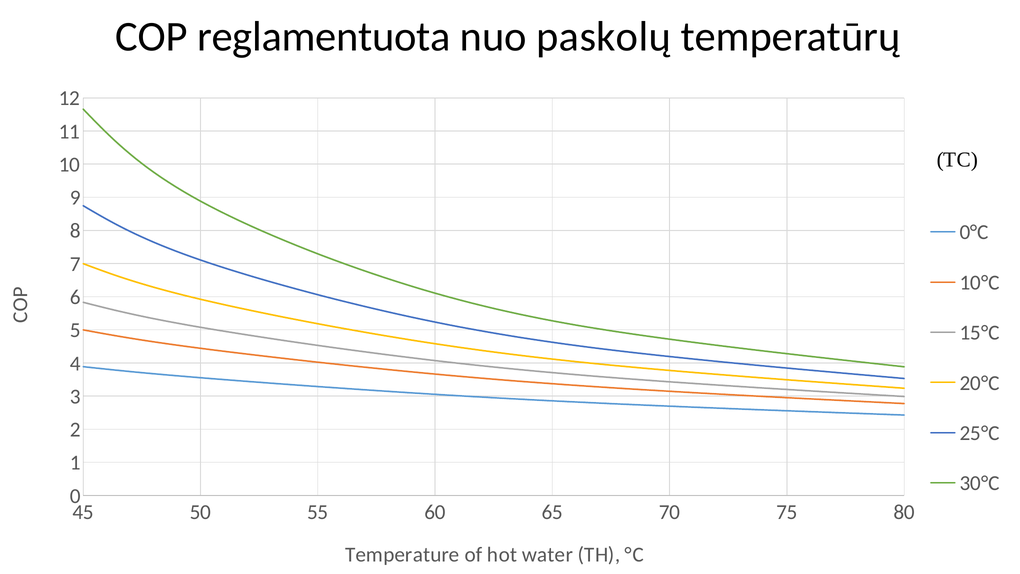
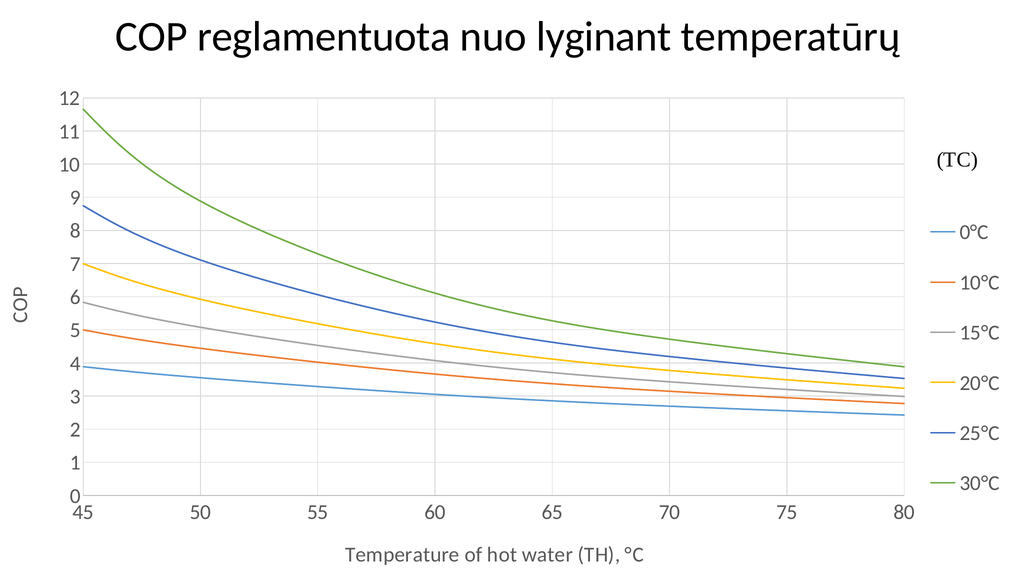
paskolų: paskolų -> lyginant (604, 37)
